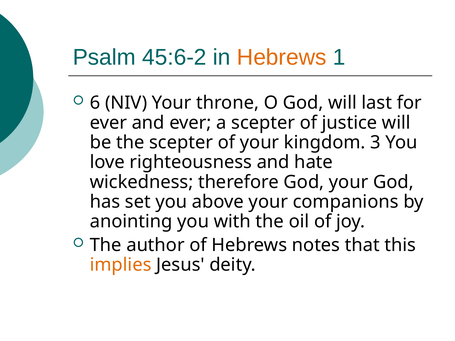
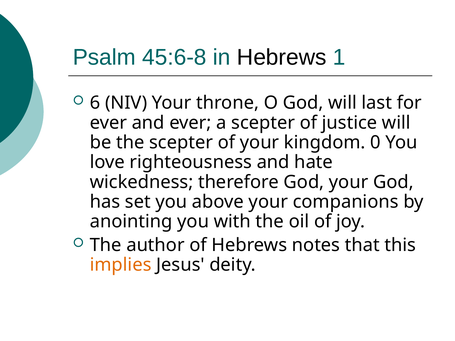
45:6-2: 45:6-2 -> 45:6-8 (174, 58)
Hebrews colour: orange -> black (282, 58)
3: 3 -> 0 (376, 143)
